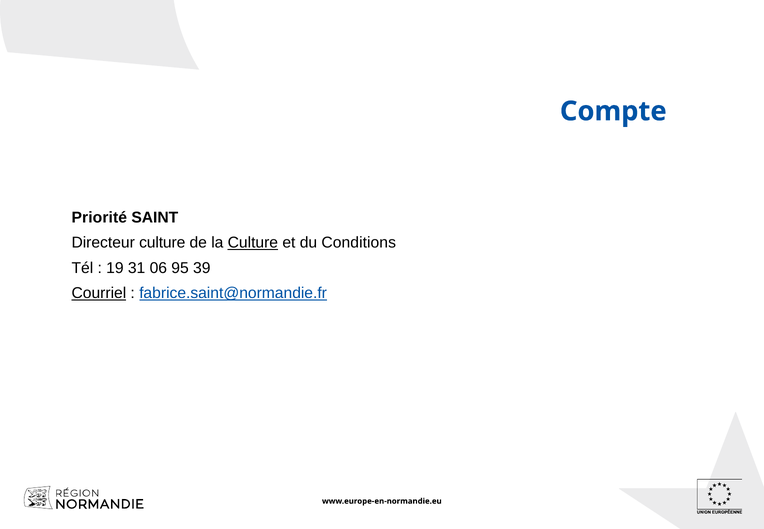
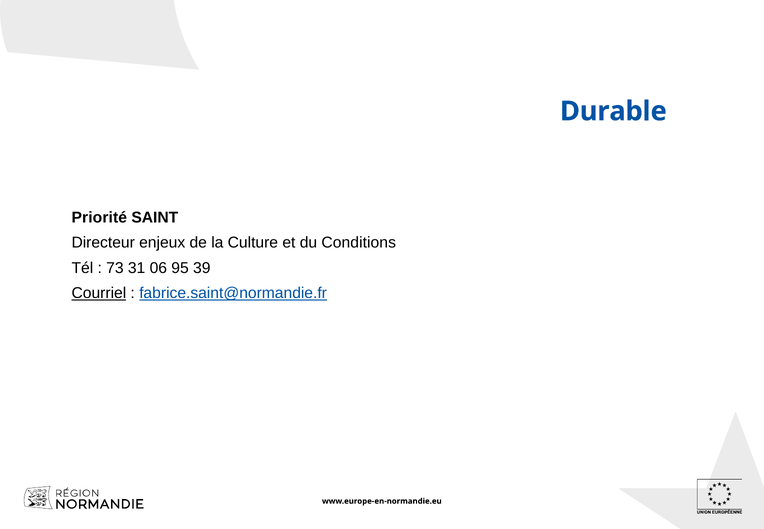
Compte: Compte -> Durable (613, 111)
Directeur culture: culture -> enjeux (162, 243)
Culture underline: present -> none (253, 243)
19: 19 -> 73 (115, 268)
